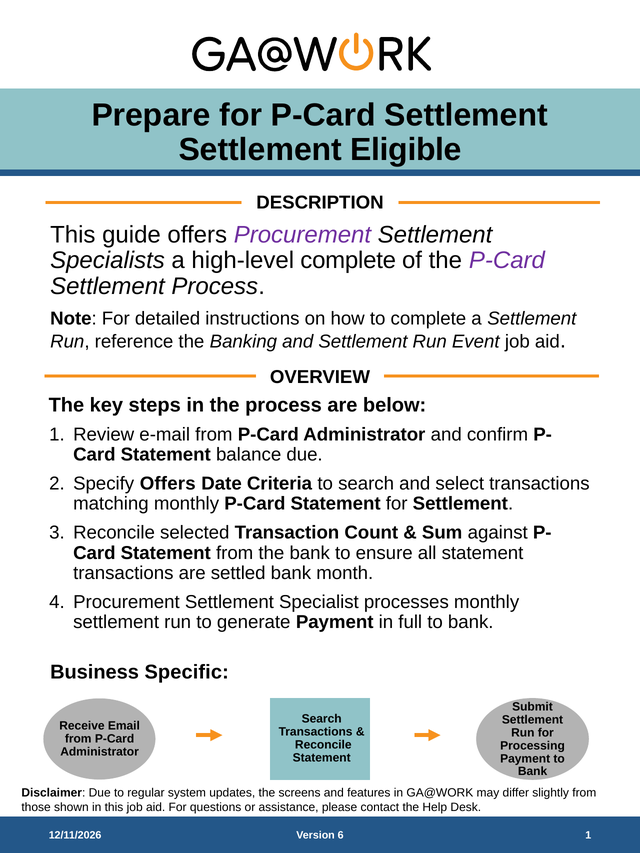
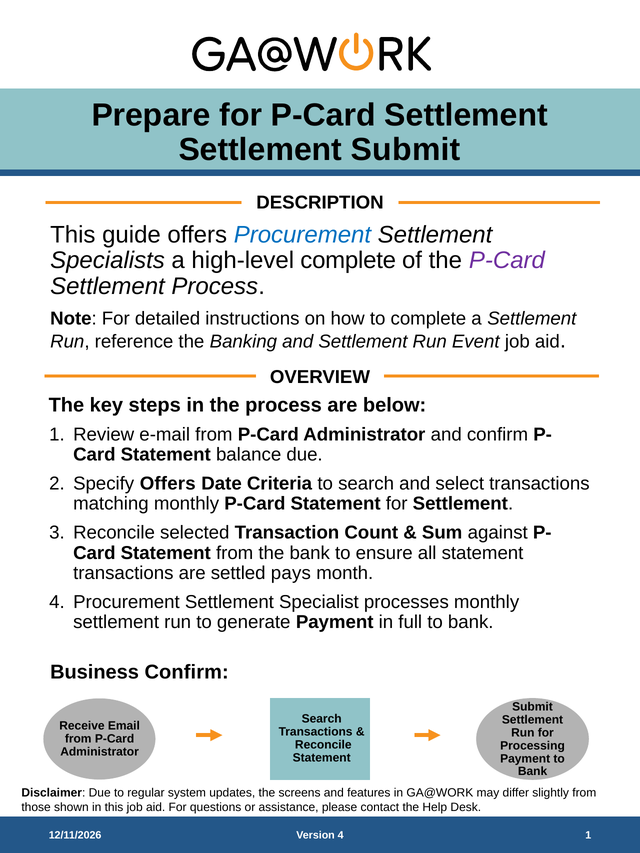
Settlement Eligible: Eligible -> Submit (406, 150)
Procurement colour: purple -> blue (302, 235)
settled bank: bank -> pays (291, 573)
Business Specific: Specific -> Confirm (187, 673)
Version 6: 6 -> 4 (341, 836)
